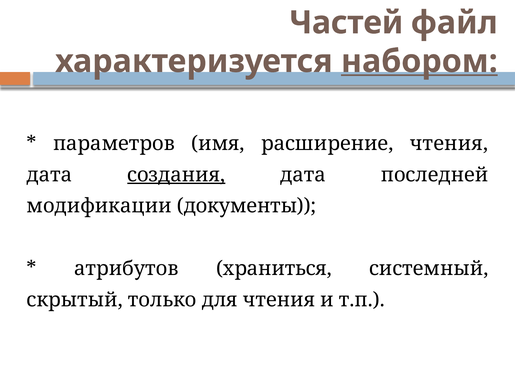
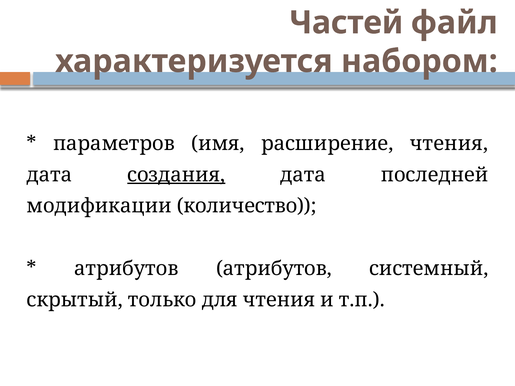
набором underline: present -> none (419, 61)
документы: документы -> количество (247, 206)
атрибутов храниться: храниться -> атрибутов (274, 269)
